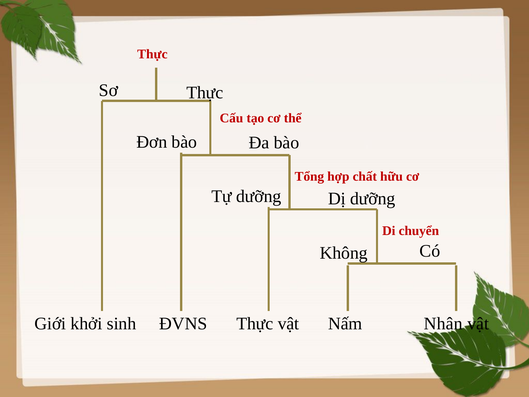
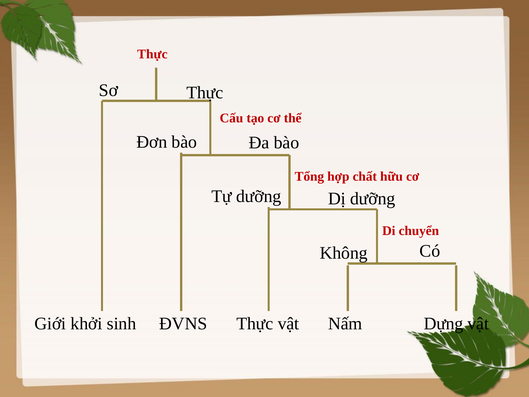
Nhân: Nhân -> Dựng (443, 323)
